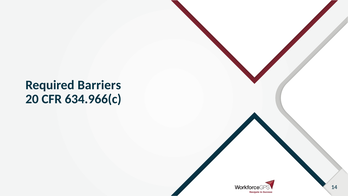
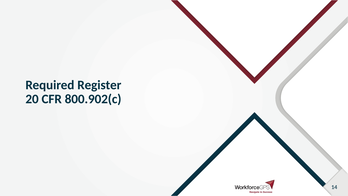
Barriers: Barriers -> Register (99, 85)
634.966(c: 634.966(c -> 800.902(c (93, 99)
